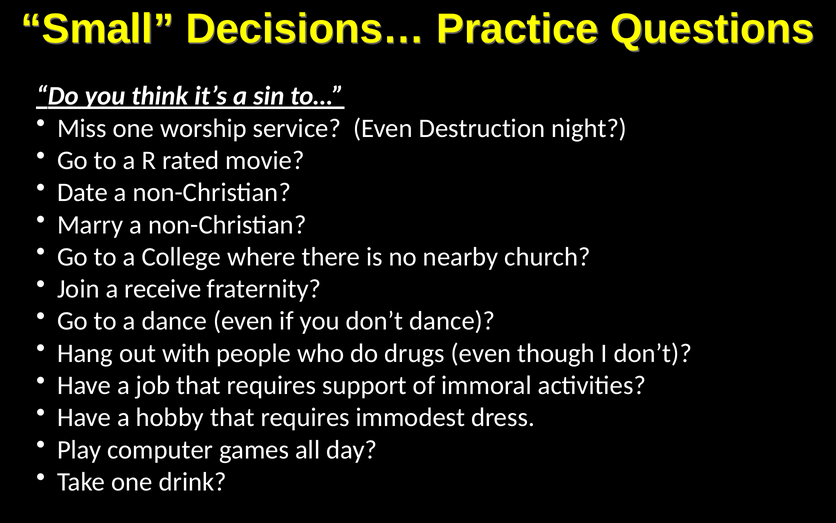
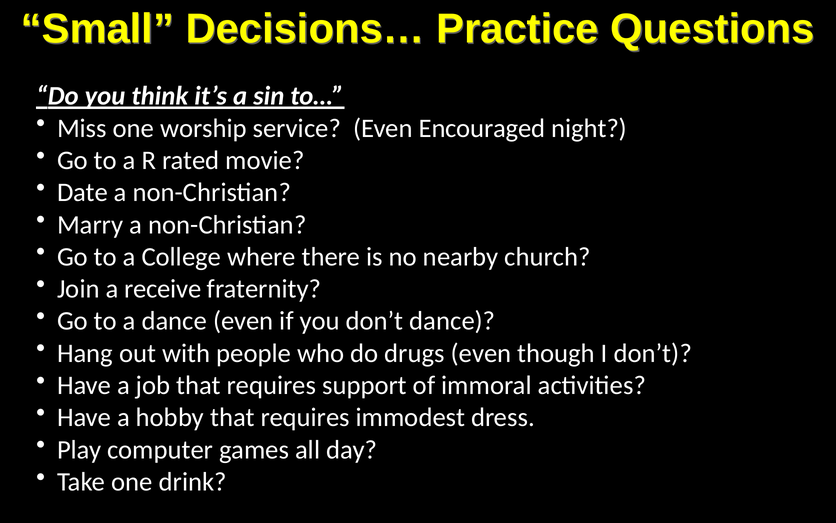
Destruction: Destruction -> Encouraged (482, 128)
